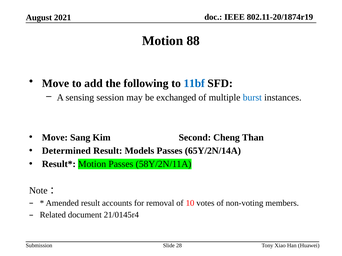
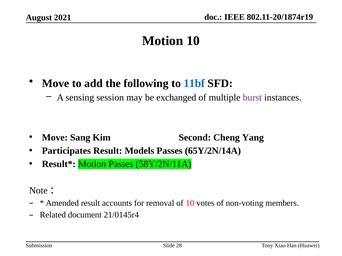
Motion 88: 88 -> 10 (193, 41)
burst colour: blue -> purple (252, 98)
Than: Than -> Yang (253, 138)
Determined: Determined -> Participates (66, 151)
